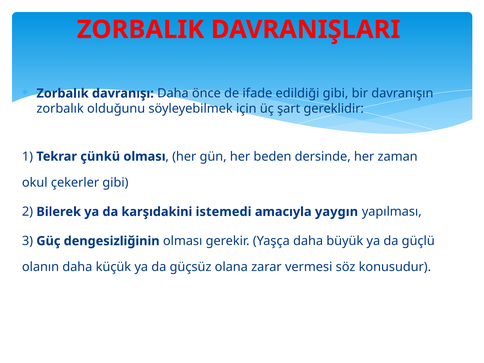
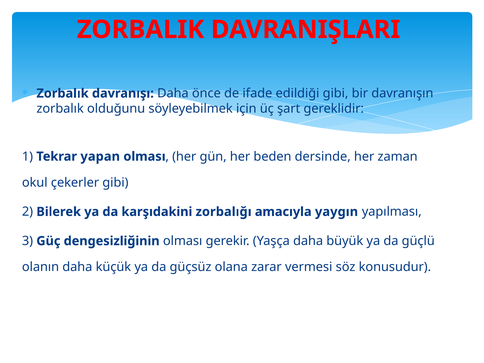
çünkü: çünkü -> yapan (100, 156)
istemedi: istemedi -> zorbalığı (224, 212)
